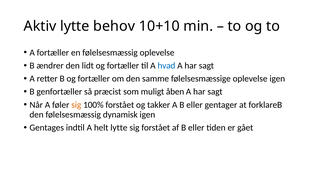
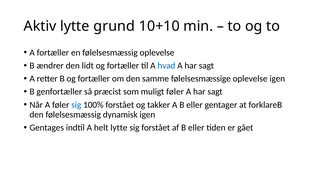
behov: behov -> grund (114, 26)
muligt åben: åben -> føler (175, 92)
sig colour: orange -> blue (76, 105)
